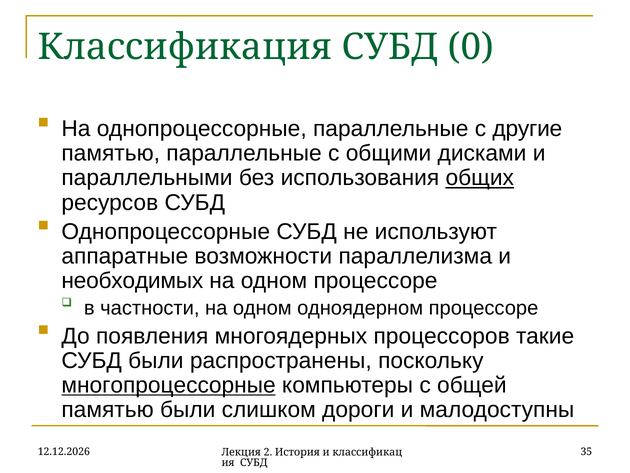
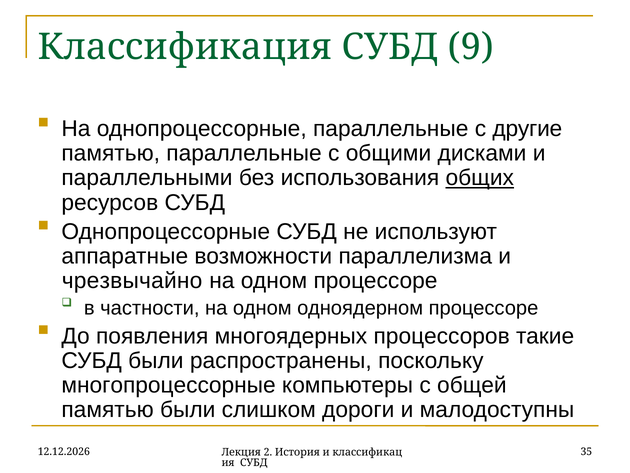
0: 0 -> 9 (471, 47)
необходимых: необходимых -> чрезвычайно (132, 281)
многопроцессорные underline: present -> none (169, 385)
